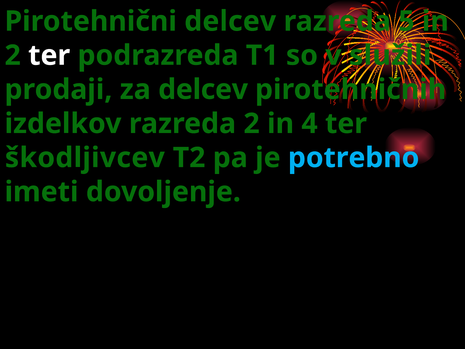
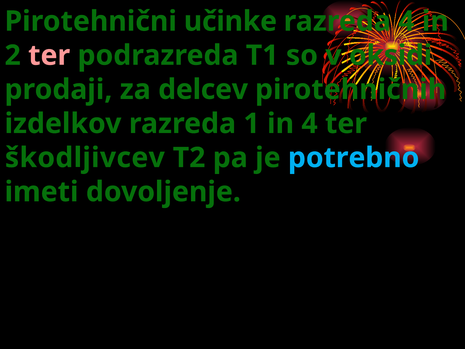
Pirotehnični delcev: delcev -> učinke (230, 21)
razreda 5: 5 -> 4 (406, 21)
ter colour: white -> pink (49, 55)
služili: služili -> oksidi (391, 55)
razreda 2: 2 -> 1 (252, 124)
